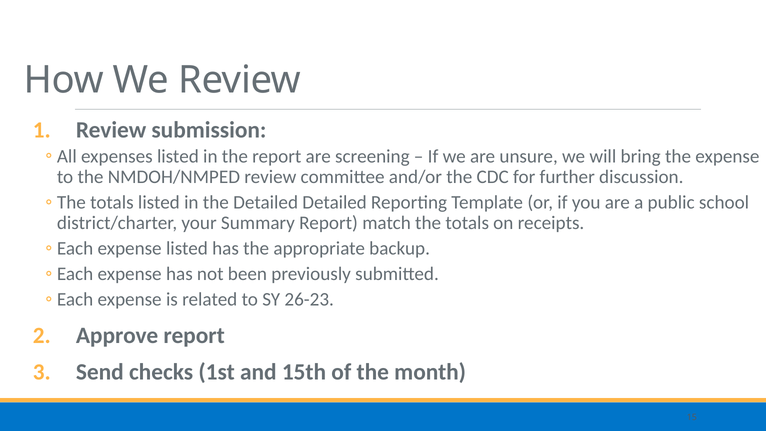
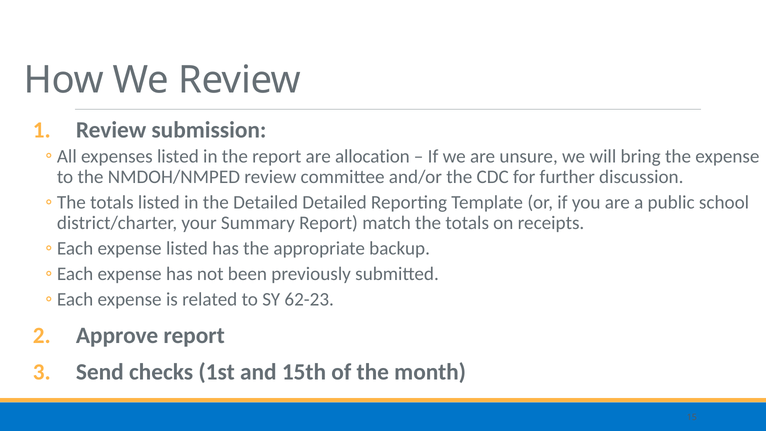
screening: screening -> allocation (372, 156)
26-23: 26-23 -> 62-23 (309, 300)
